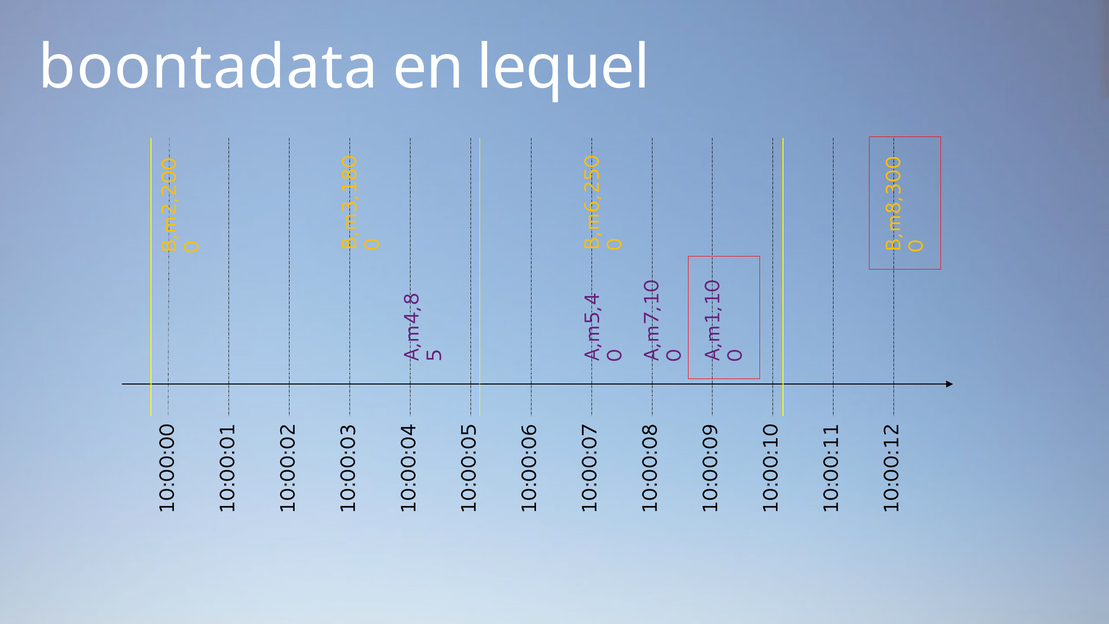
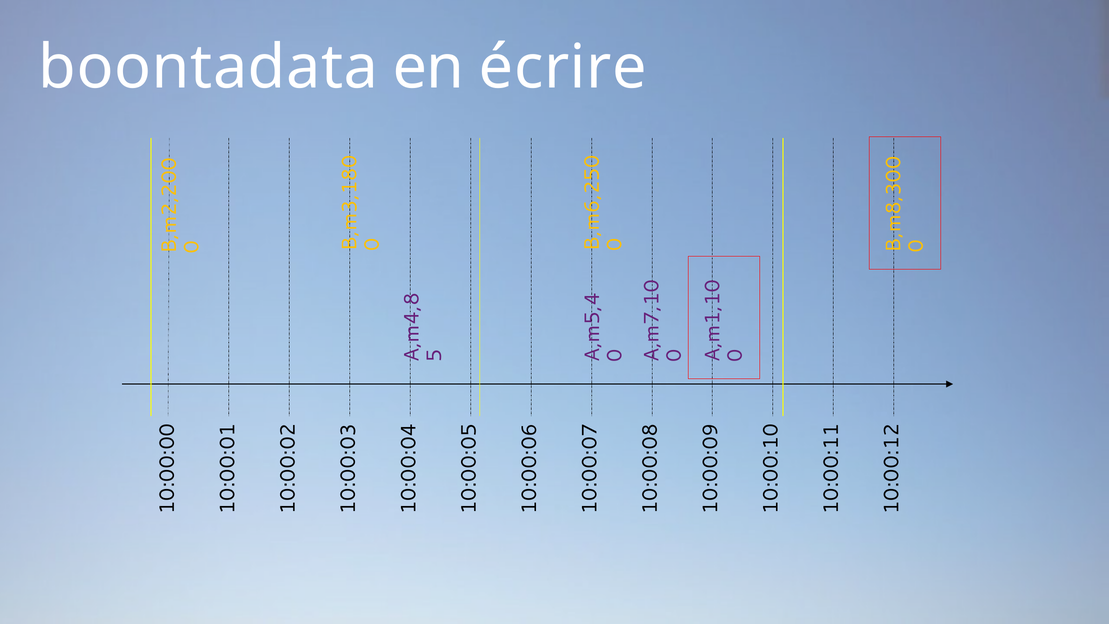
lequel: lequel -> écrire (563, 67)
